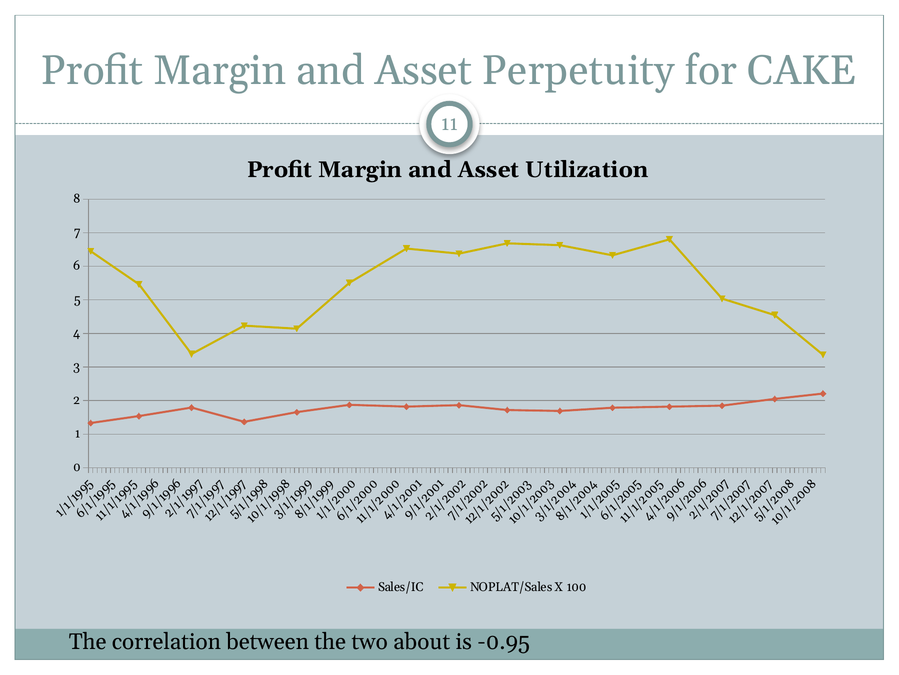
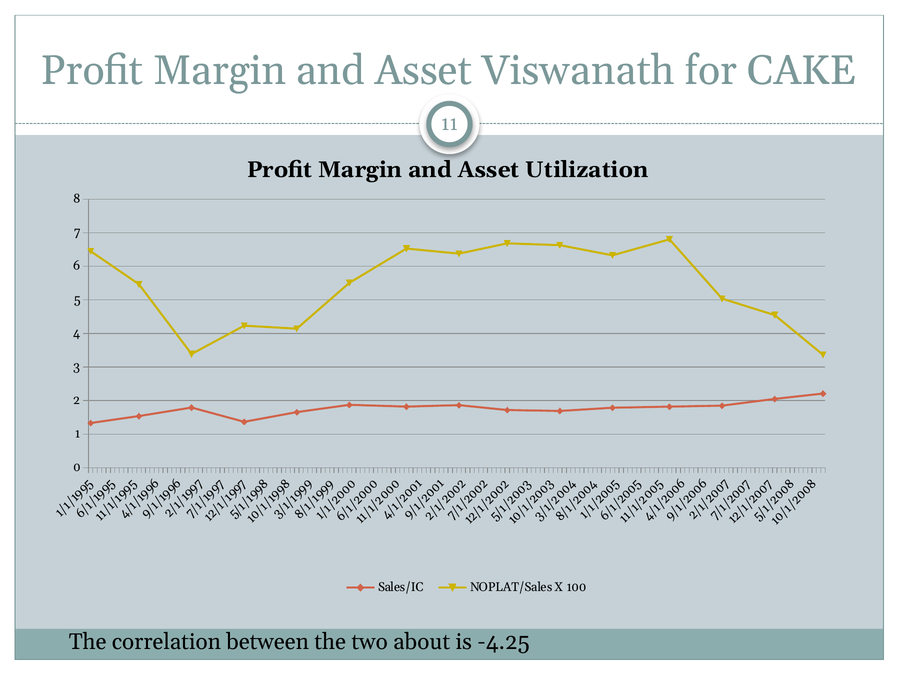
Perpetuity: Perpetuity -> Viswanath (578, 71)
-0.95: -0.95 -> -4.25 (503, 641)
